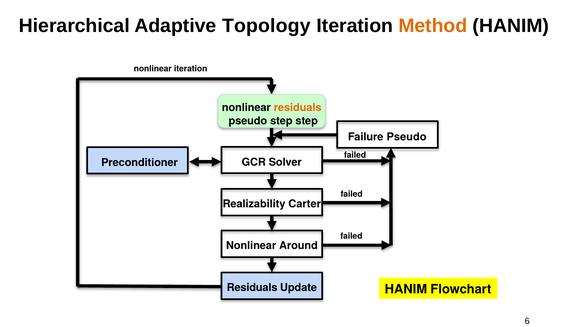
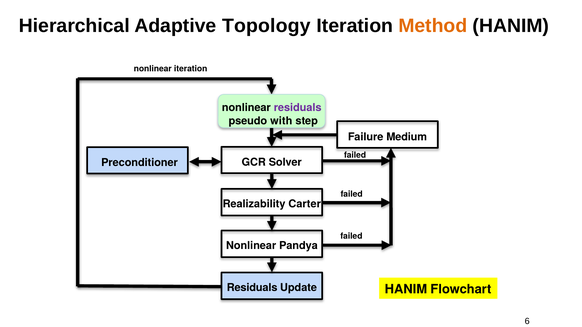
residuals colour: orange -> purple (298, 108)
pseudo step: step -> with (281, 121)
Failure Pseudo: Pseudo -> Medium (407, 137)
Around: Around -> Pandya (298, 246)
